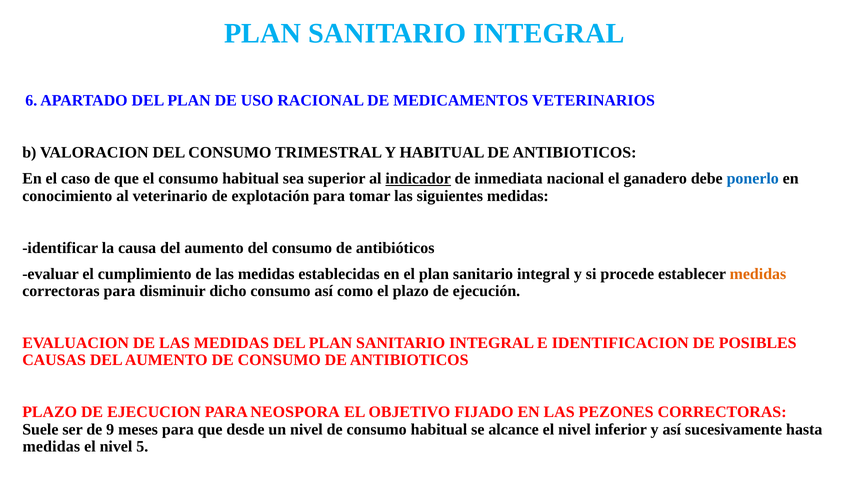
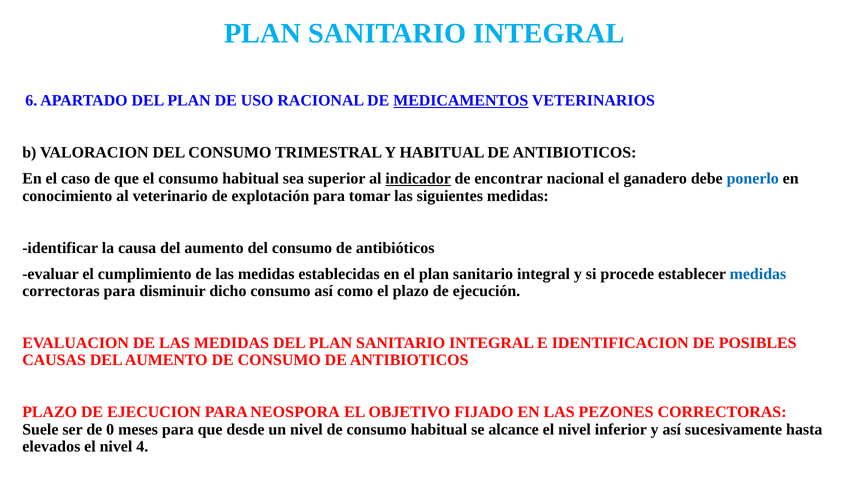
MEDICAMENTOS underline: none -> present (461, 101)
inmediata: inmediata -> encontrar (509, 179)
medidas colour: orange -> blue (758, 274)
9: 9 -> 0 (110, 430)
medidas: medidas -> elevados (51, 447)
5: 5 -> 4 (142, 447)
